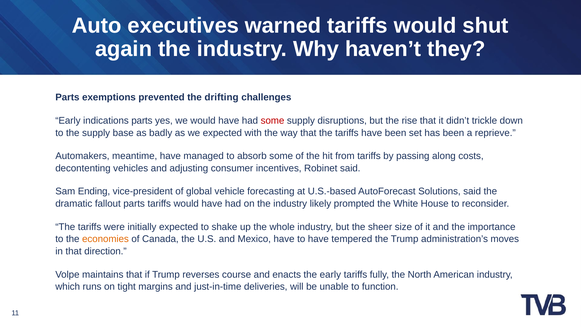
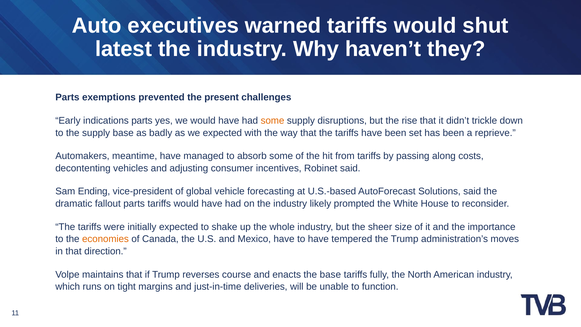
again: again -> latest (124, 49)
drifting: drifting -> present (222, 97)
some colour: red -> orange (273, 121)
the early: early -> base (330, 274)
